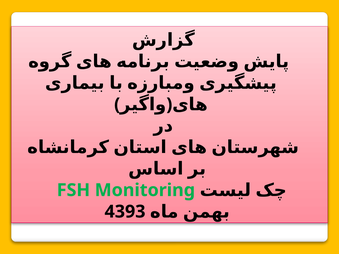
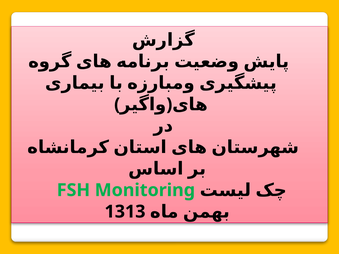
4393: 4393 -> 1313 (125, 212)
